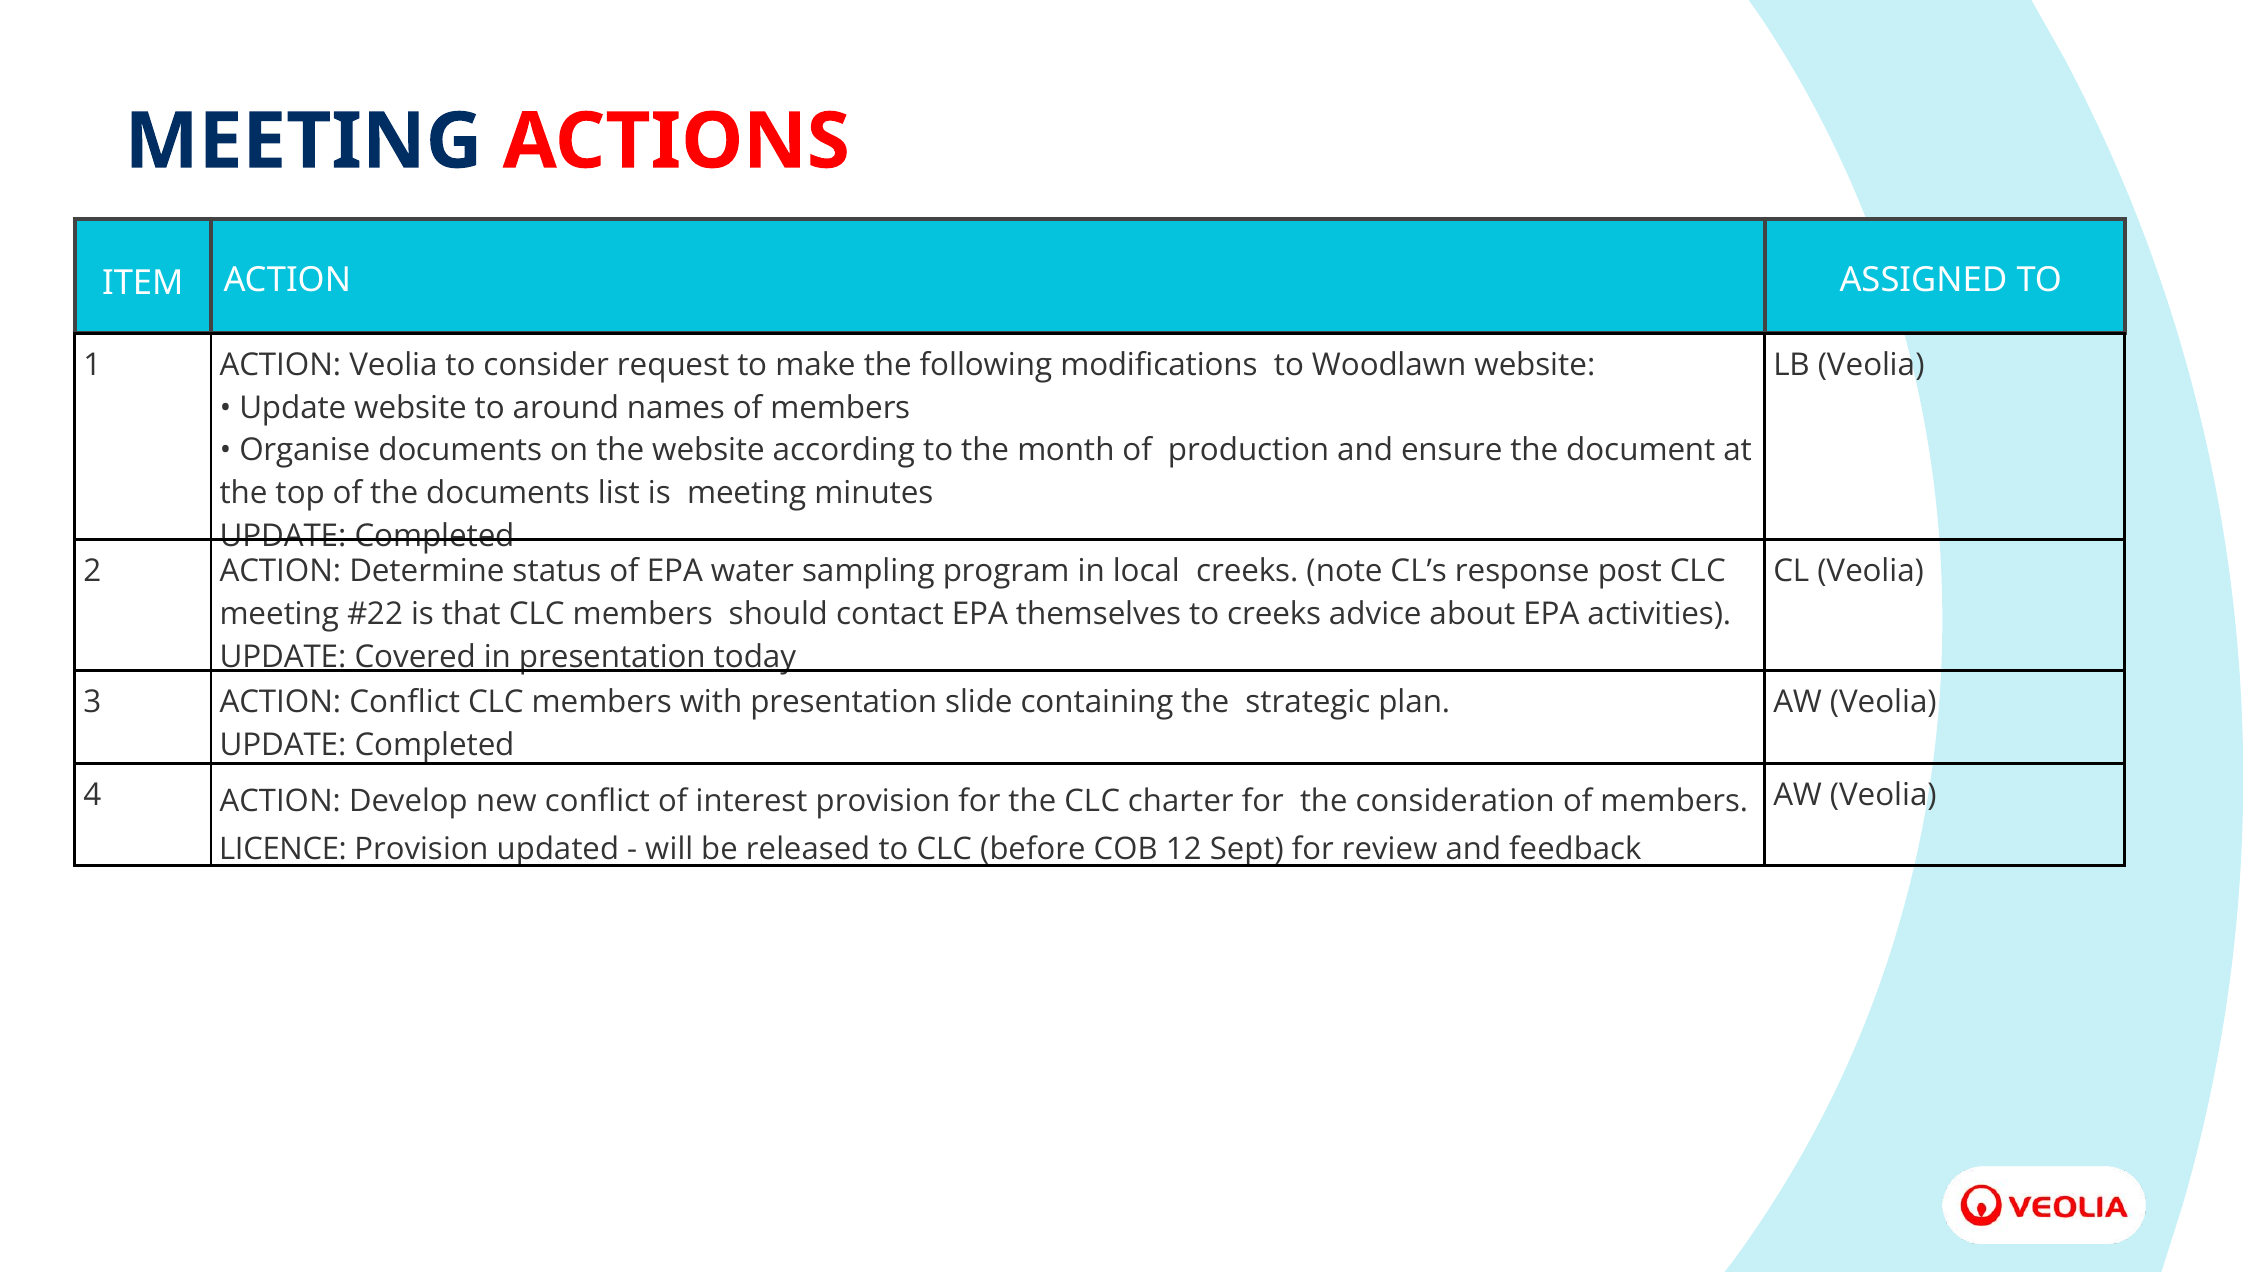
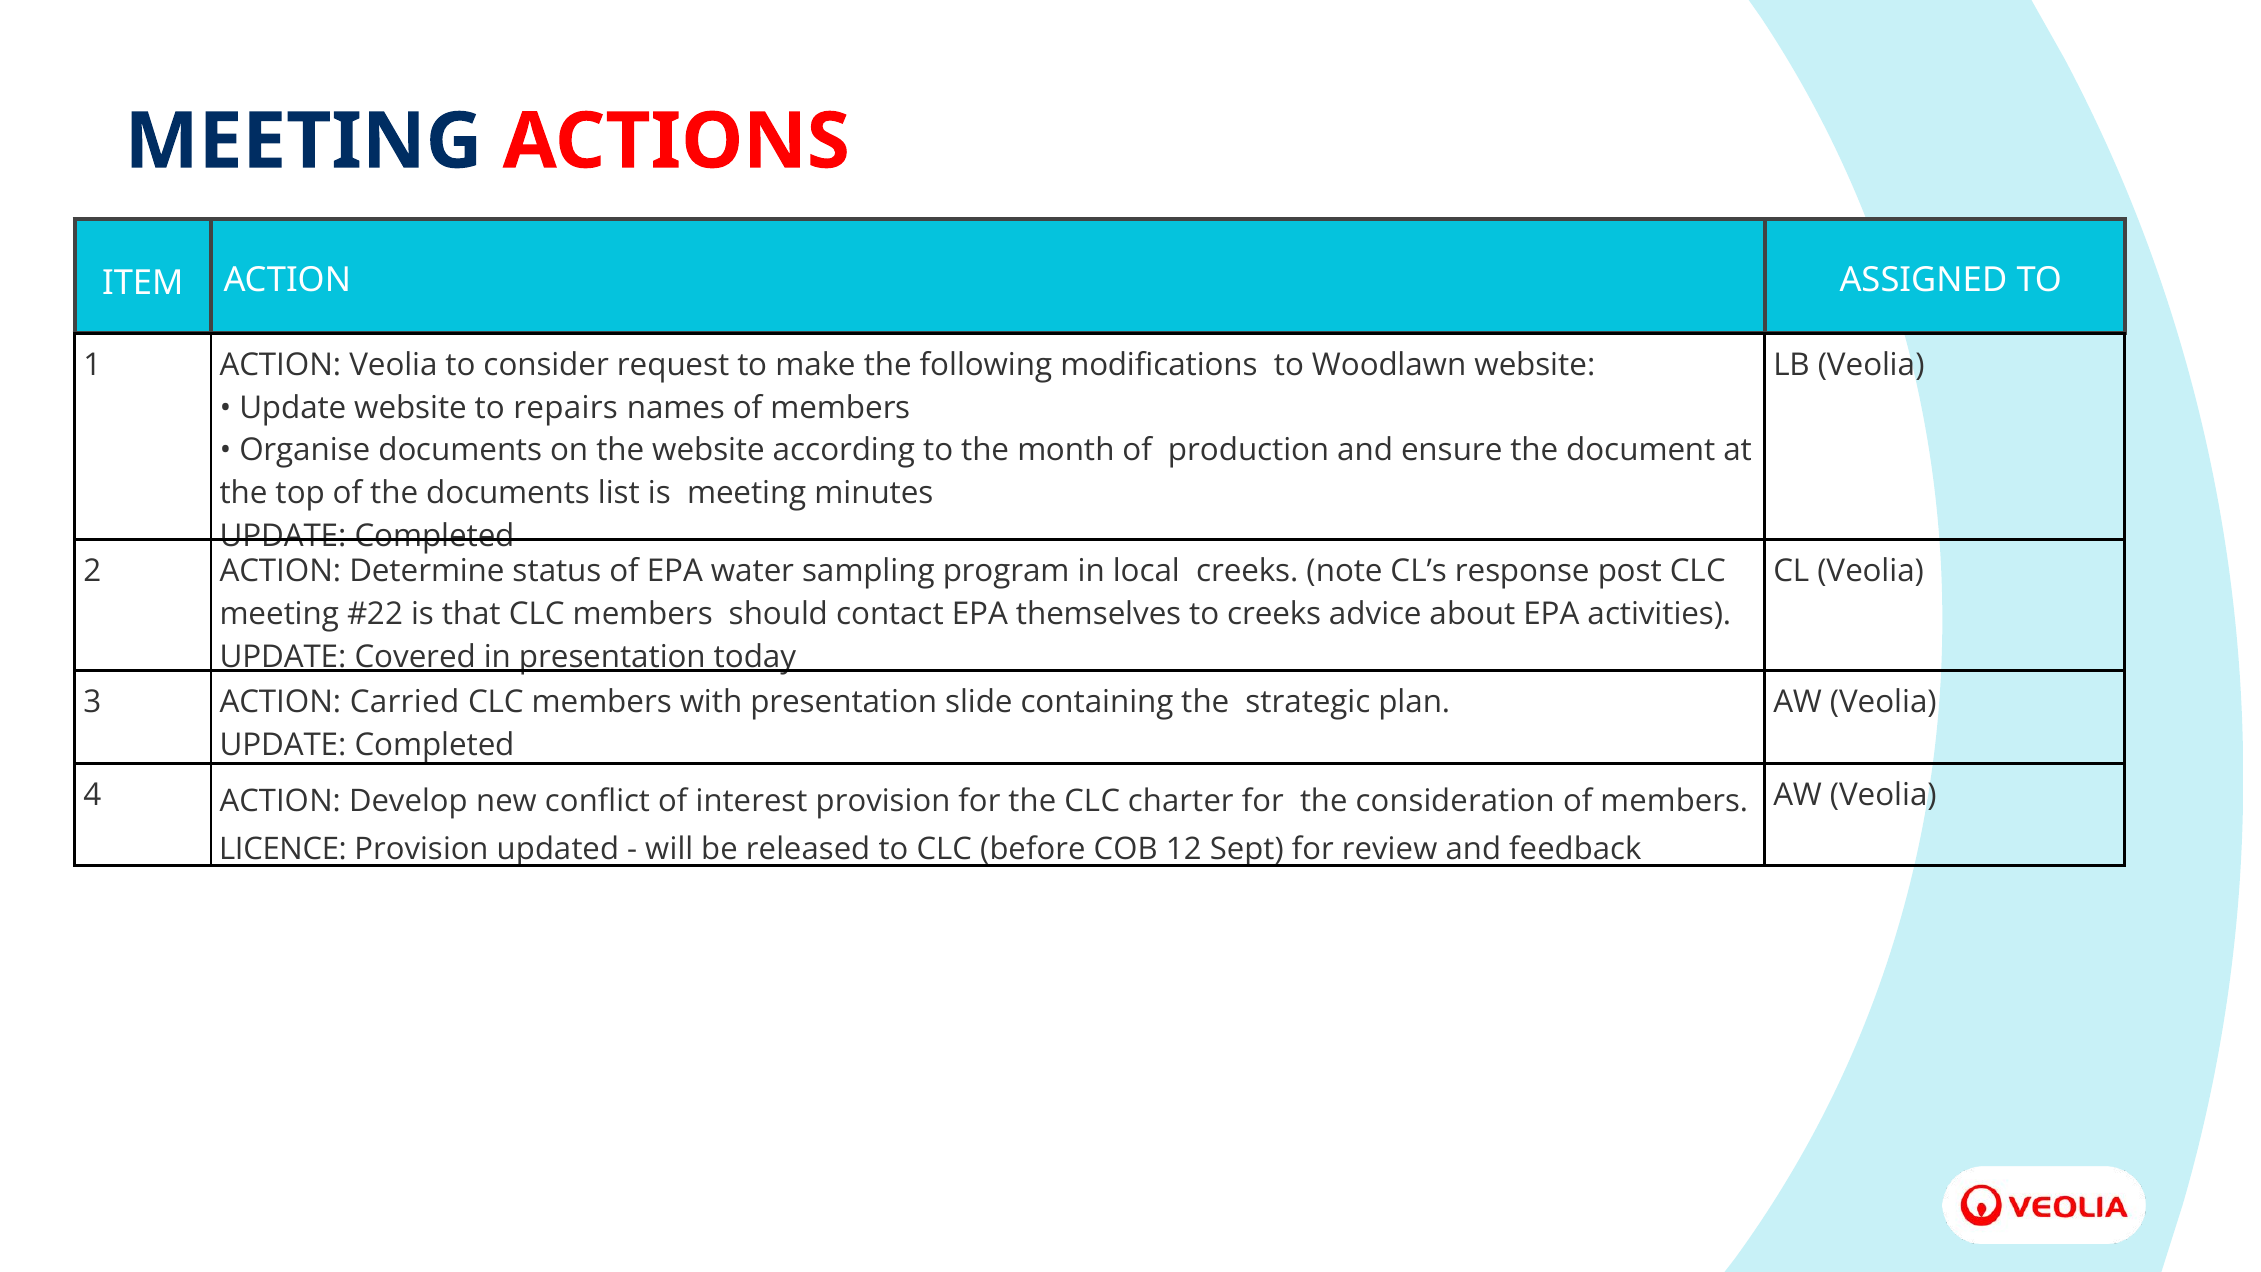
around: around -> repairs (566, 408)
ACTION Conflict: Conflict -> Carried (405, 702)
